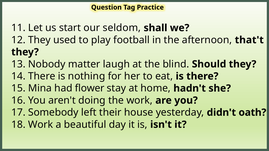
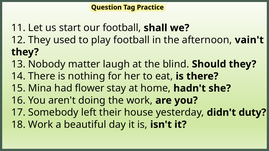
our seldom: seldom -> football (122, 28)
that't: that't -> vain't (249, 40)
oath: oath -> duty (252, 113)
